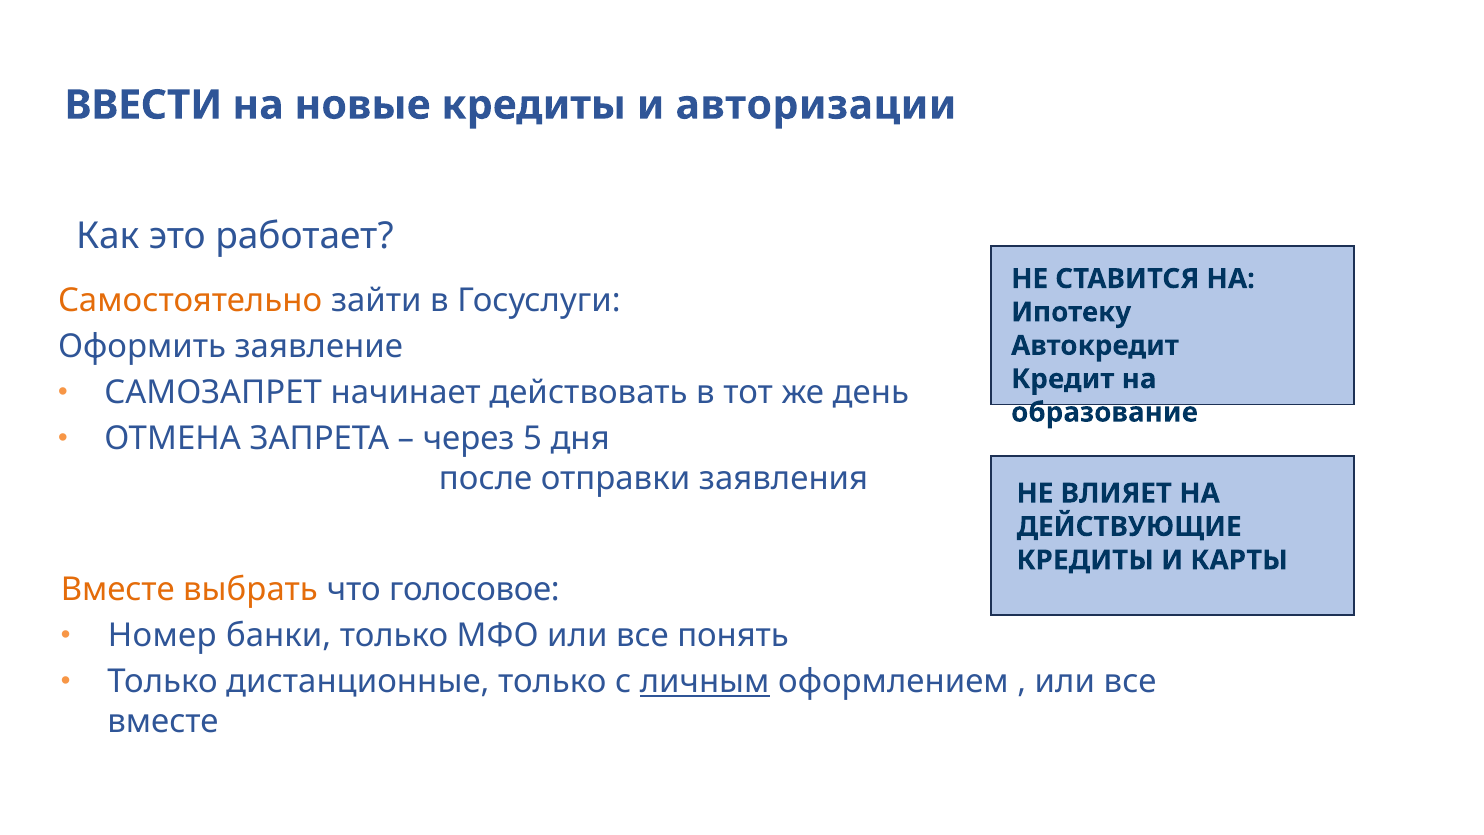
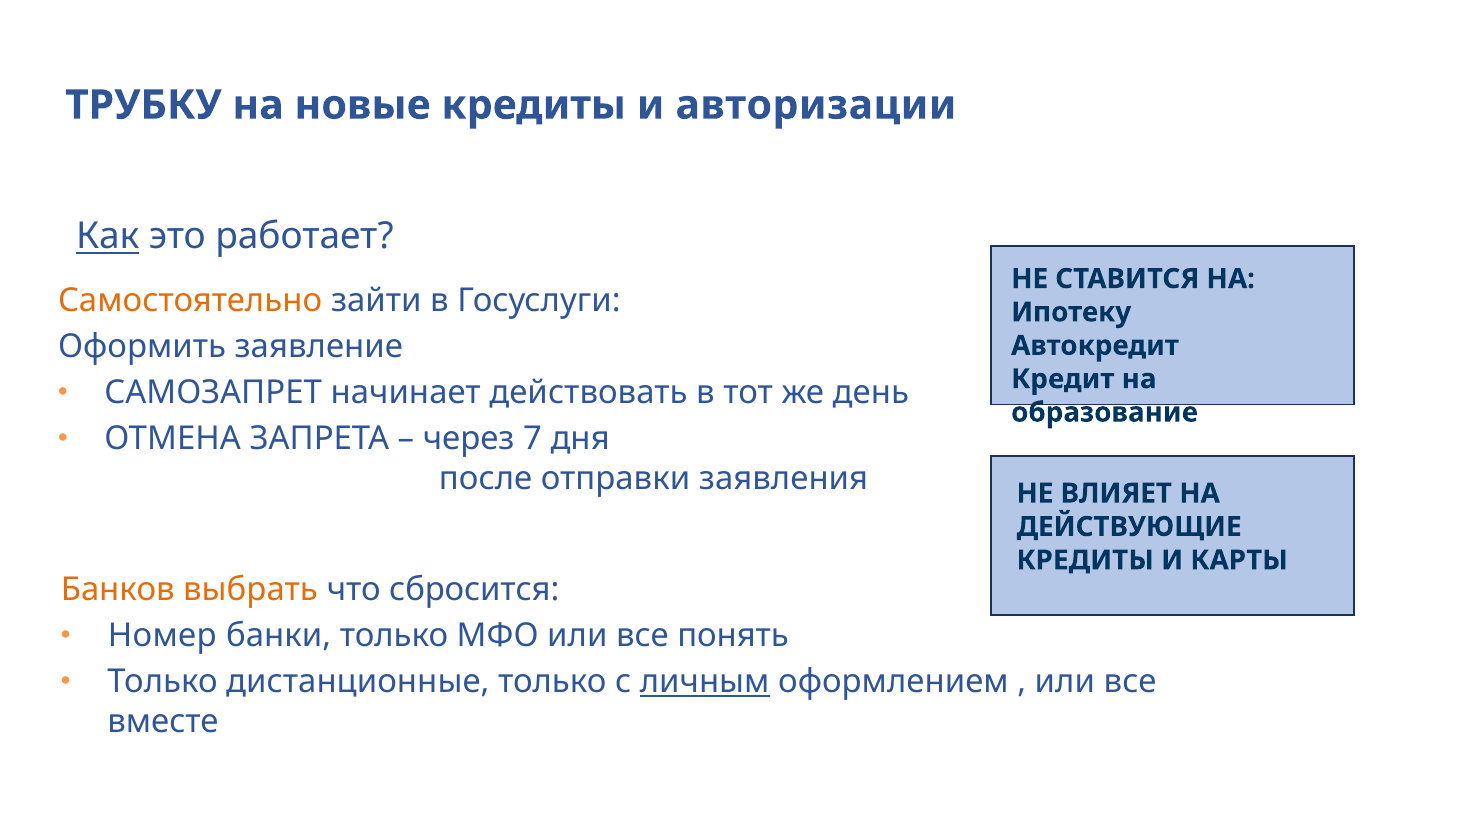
ВВЕСТИ: ВВЕСТИ -> ТРУБКУ (143, 105)
Как underline: none -> present (108, 237)
5: 5 -> 7 (532, 439)
Вместе: Вместе -> Банков (118, 589)
голосовое: голосовое -> сбросится (474, 589)
